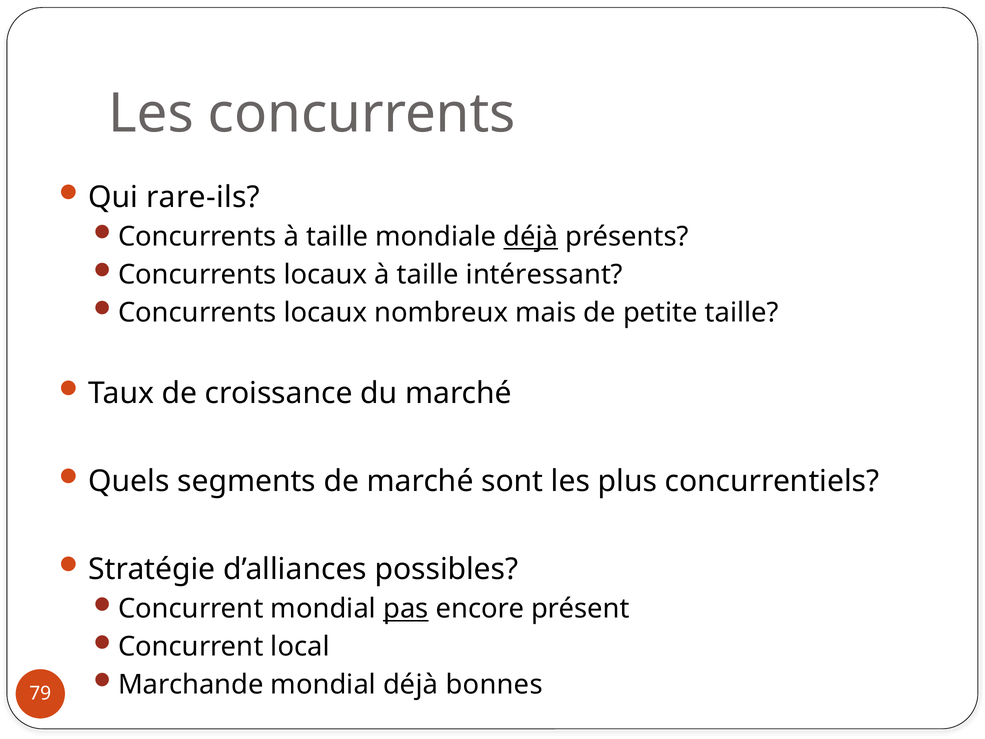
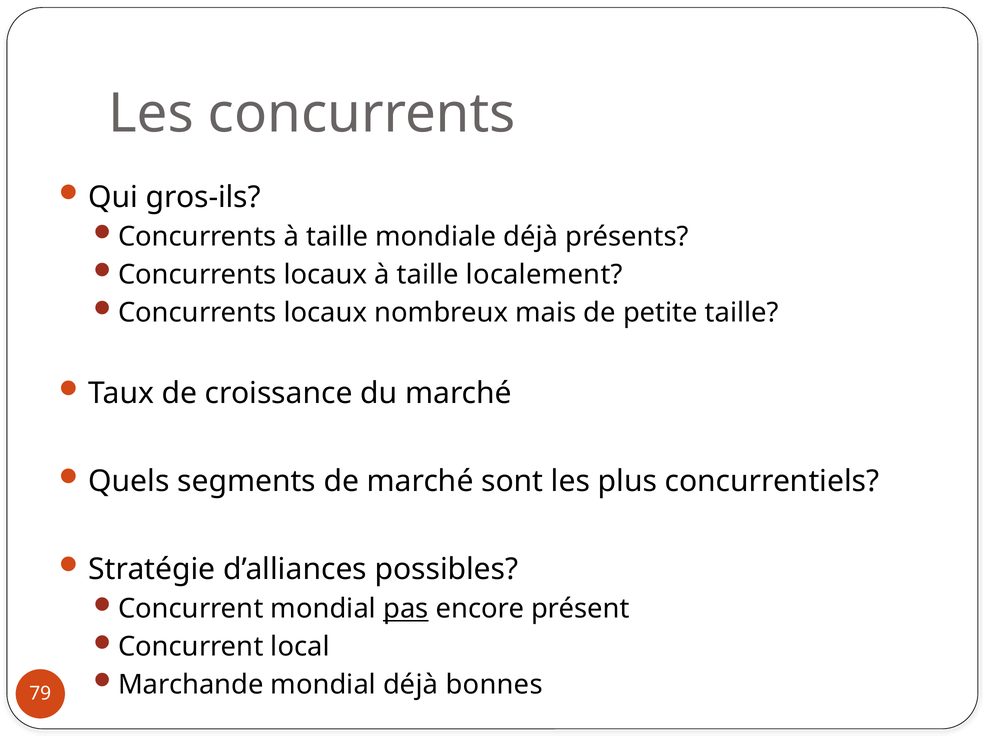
rare-ils: rare-ils -> gros-ils (203, 197)
déjà underline: present -> none (531, 237)
intéressant: intéressant -> localement (544, 275)
